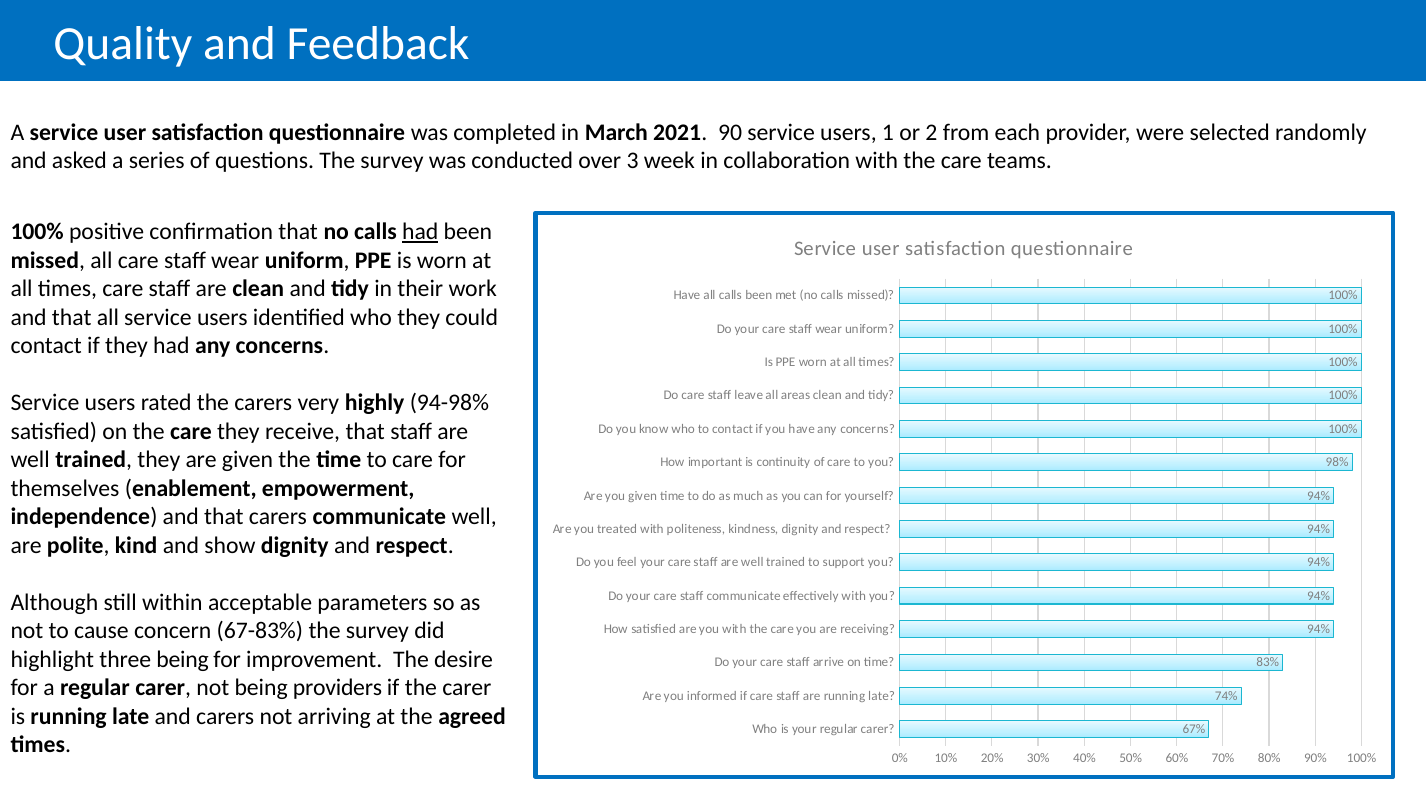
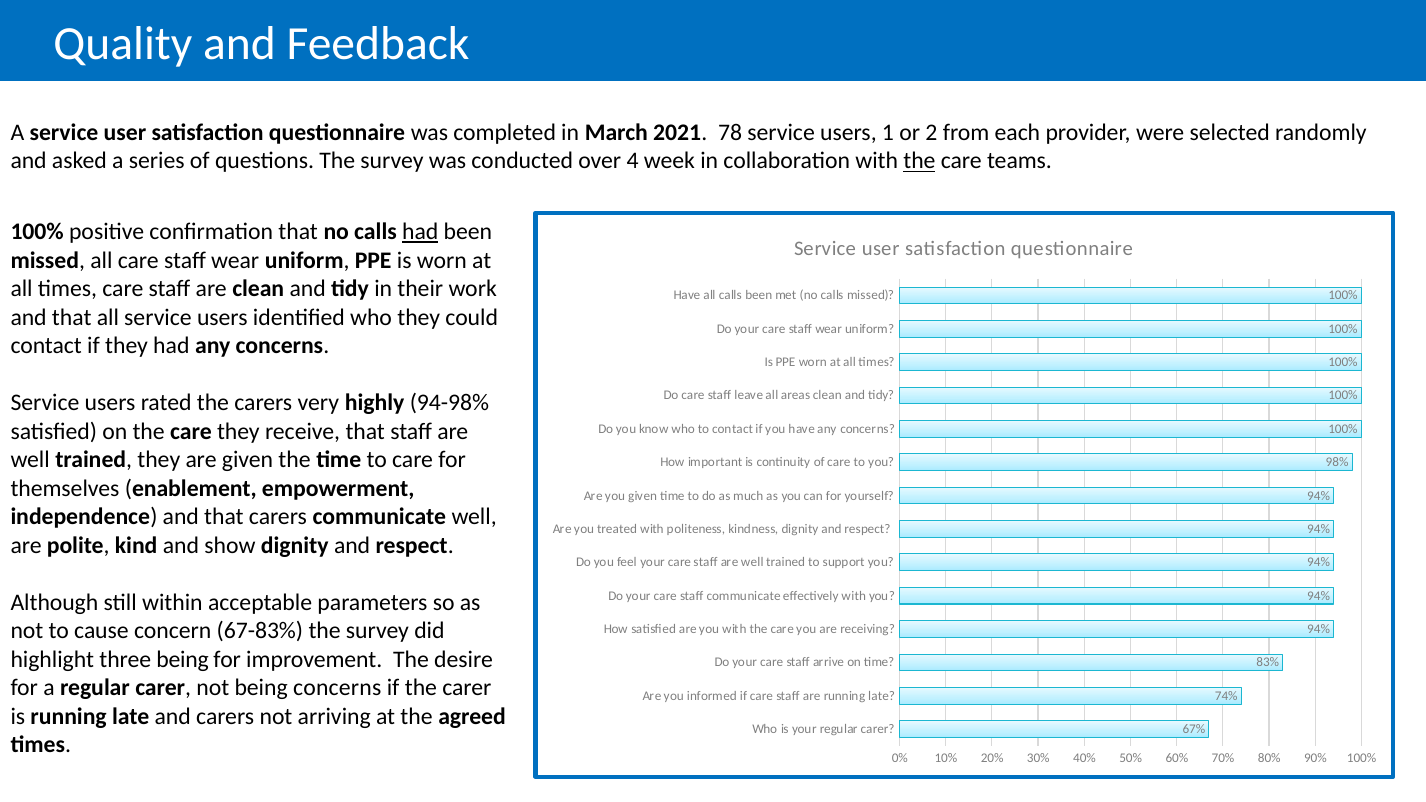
90: 90 -> 78 (730, 133)
3: 3 -> 4 (633, 161)
the underline: none -> present (919, 161)
being providers: providers -> concerns (337, 688)
